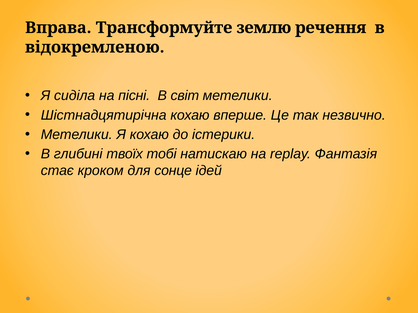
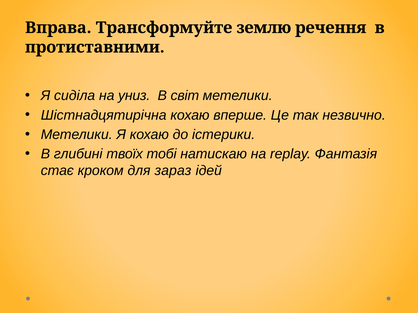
відокремленою: відокремленою -> протиставними (95, 47)
пісні: пісні -> униз (134, 96)
сонце: сонце -> зараз (173, 171)
